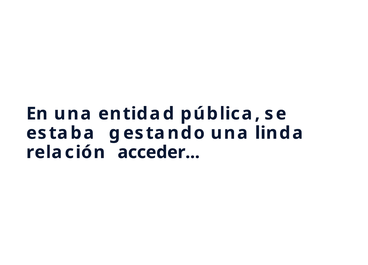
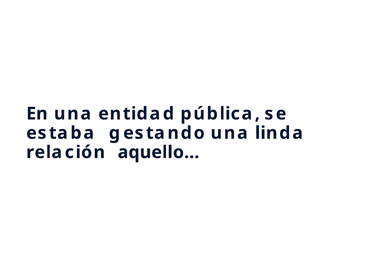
acceder: acceder -> aquello (159, 152)
